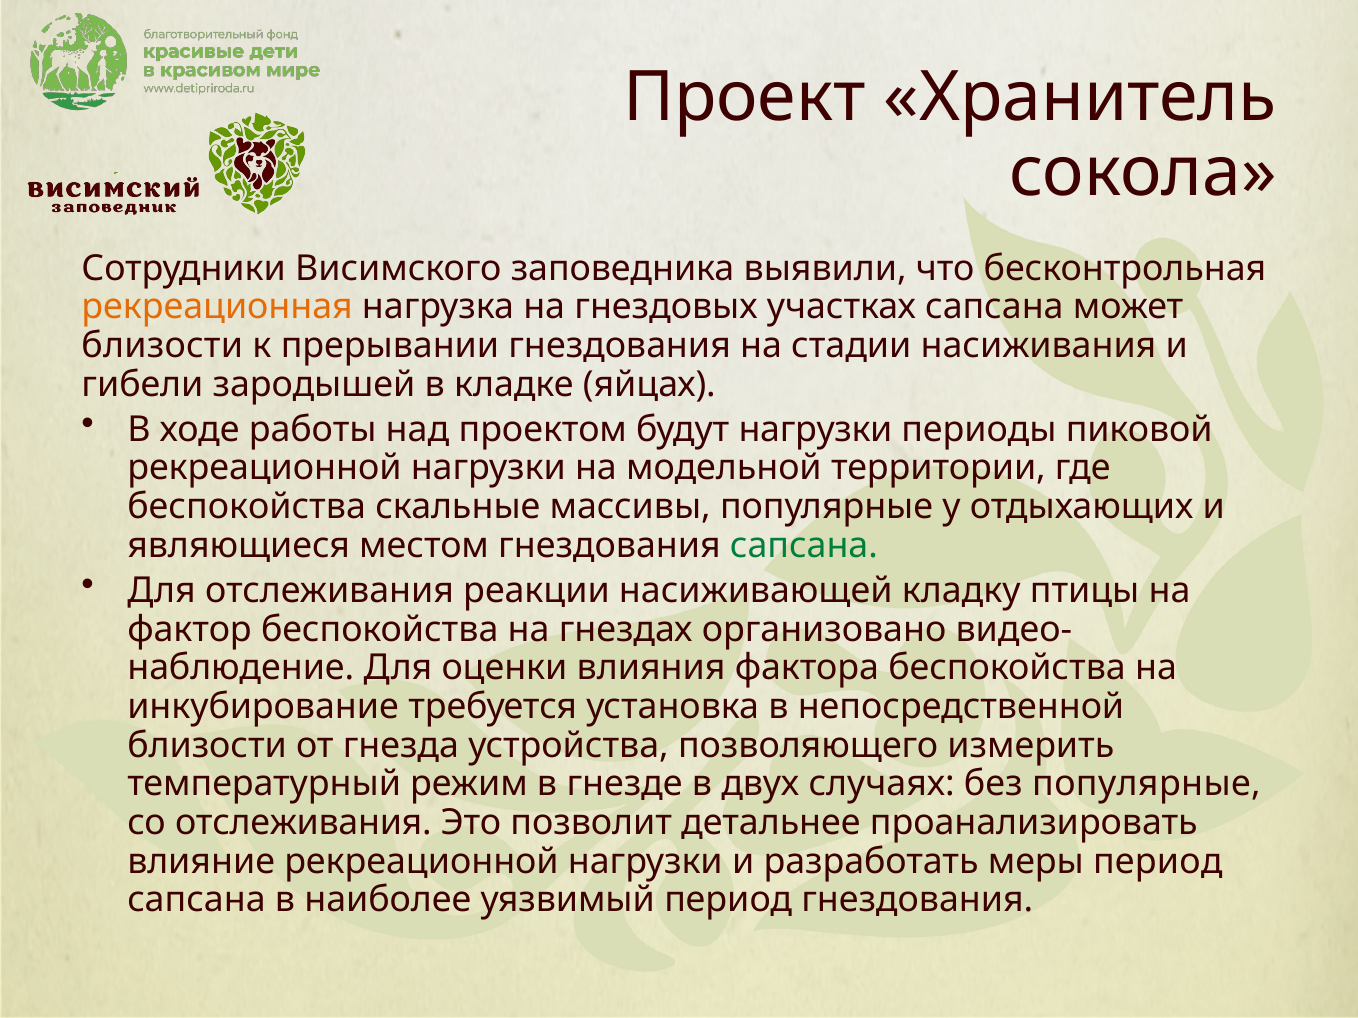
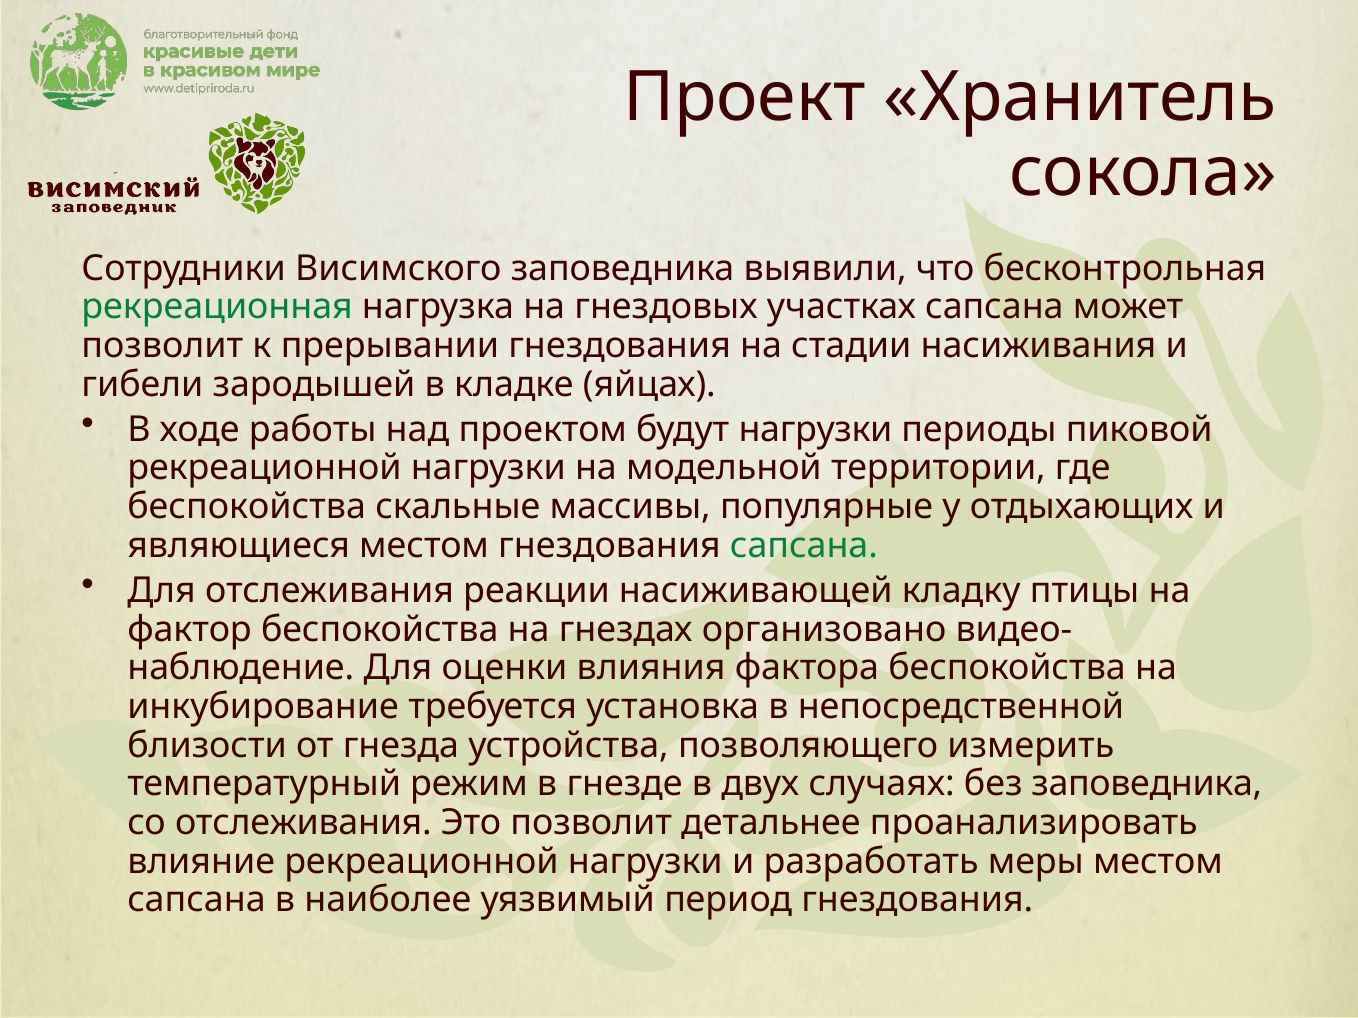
рекреационная colour: orange -> green (217, 307)
близости: близости -> позволит (162, 346)
без популярные: популярные -> заповедника (1147, 784)
меры период: период -> местом (1158, 862)
